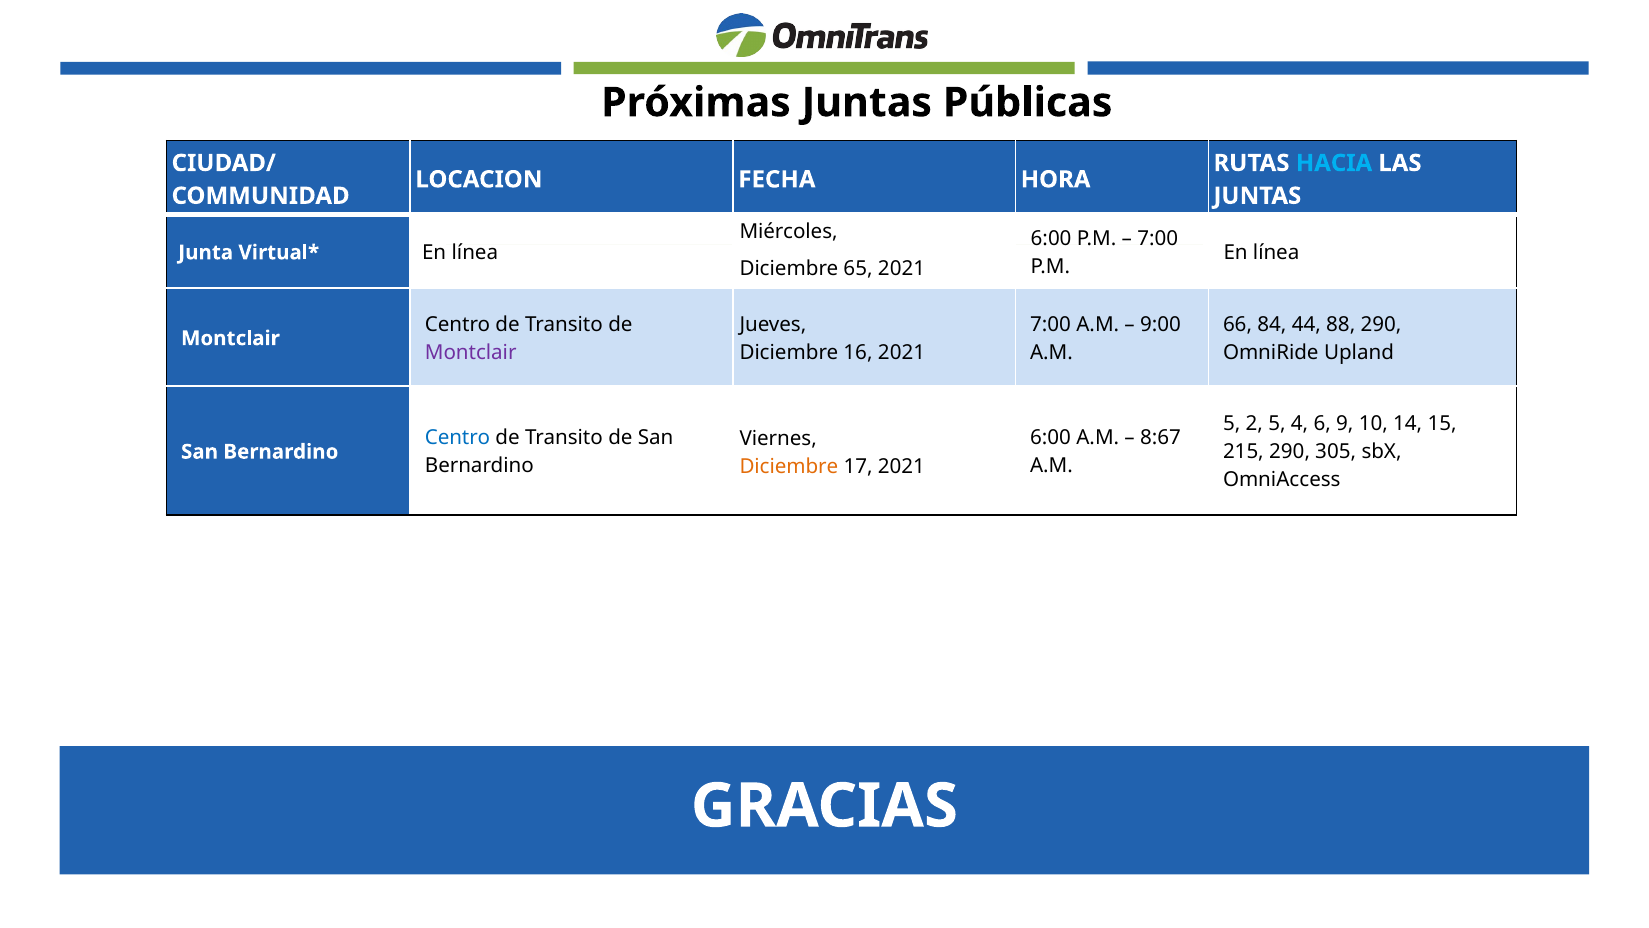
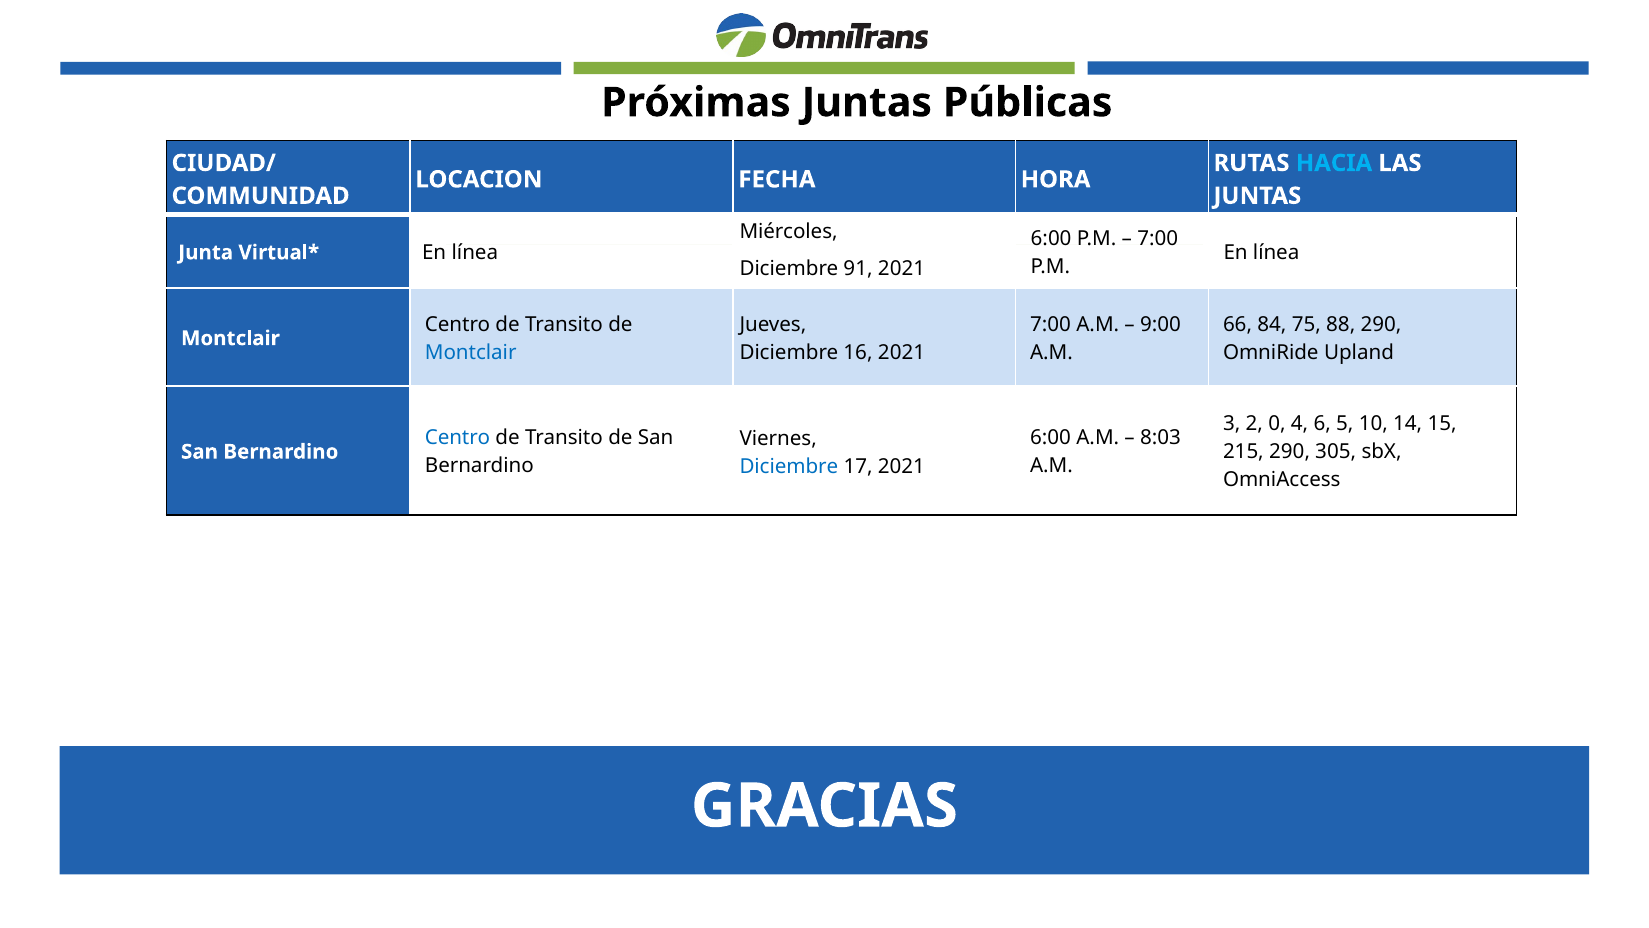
65: 65 -> 91 (858, 268)
44: 44 -> 75 (1306, 324)
Montclair colour: purple -> blue (471, 352)
5: 5 -> 3 (1232, 424)
2 5: 5 -> 0 (1277, 424)
9: 9 -> 5 (1345, 424)
8:67: 8:67 -> 8:03 (1161, 438)
Diciembre colour: orange -> blue (789, 466)
